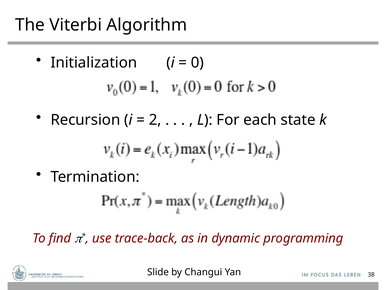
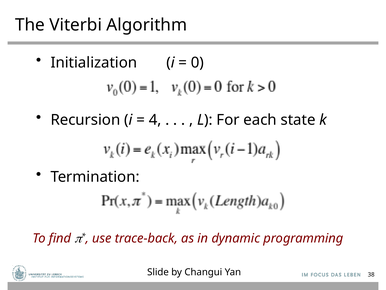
2: 2 -> 4 (155, 120)
